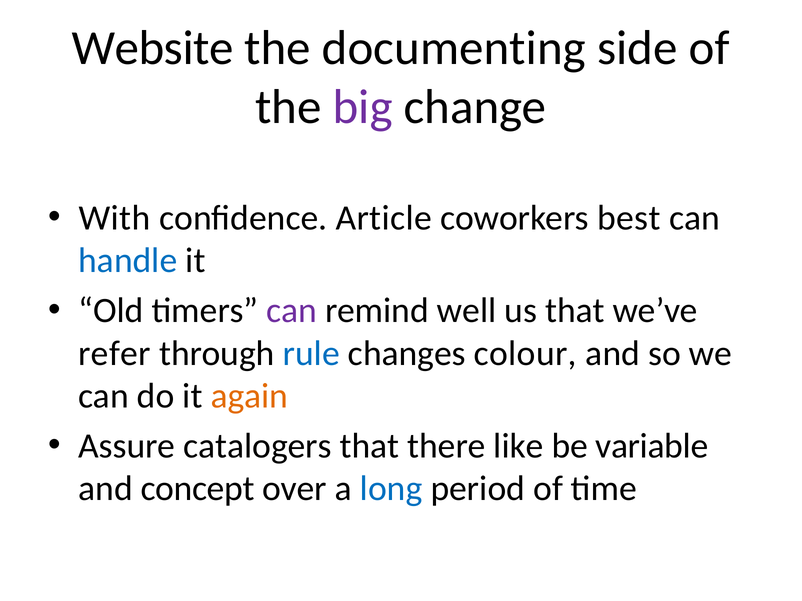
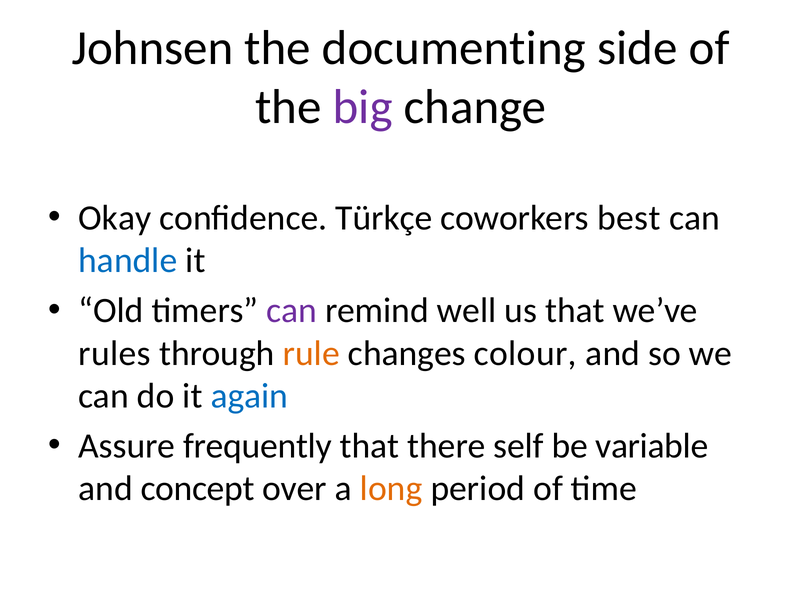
Website: Website -> Johnsen (152, 48)
With: With -> Okay (115, 218)
Article: Article -> Türkçe (384, 218)
refer: refer -> rules (114, 354)
rule colour: blue -> orange (311, 354)
again colour: orange -> blue (249, 396)
catalogers: catalogers -> frequently (258, 446)
like: like -> self (519, 446)
long colour: blue -> orange (391, 489)
